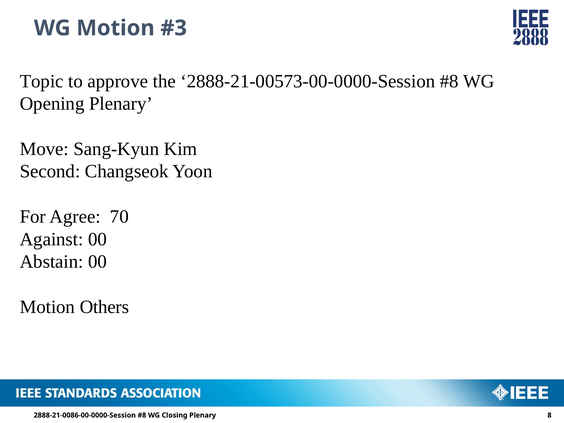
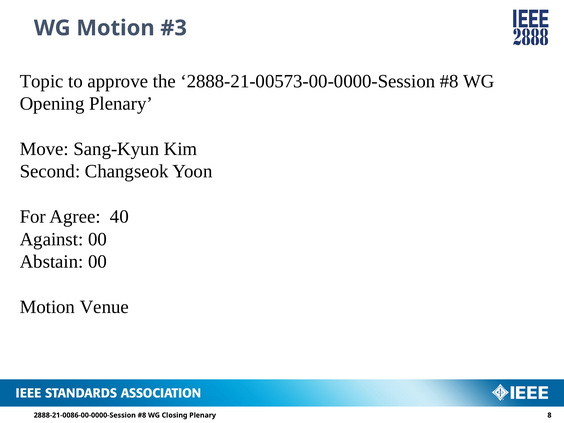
70: 70 -> 40 (119, 217)
Others: Others -> Venue (104, 307)
